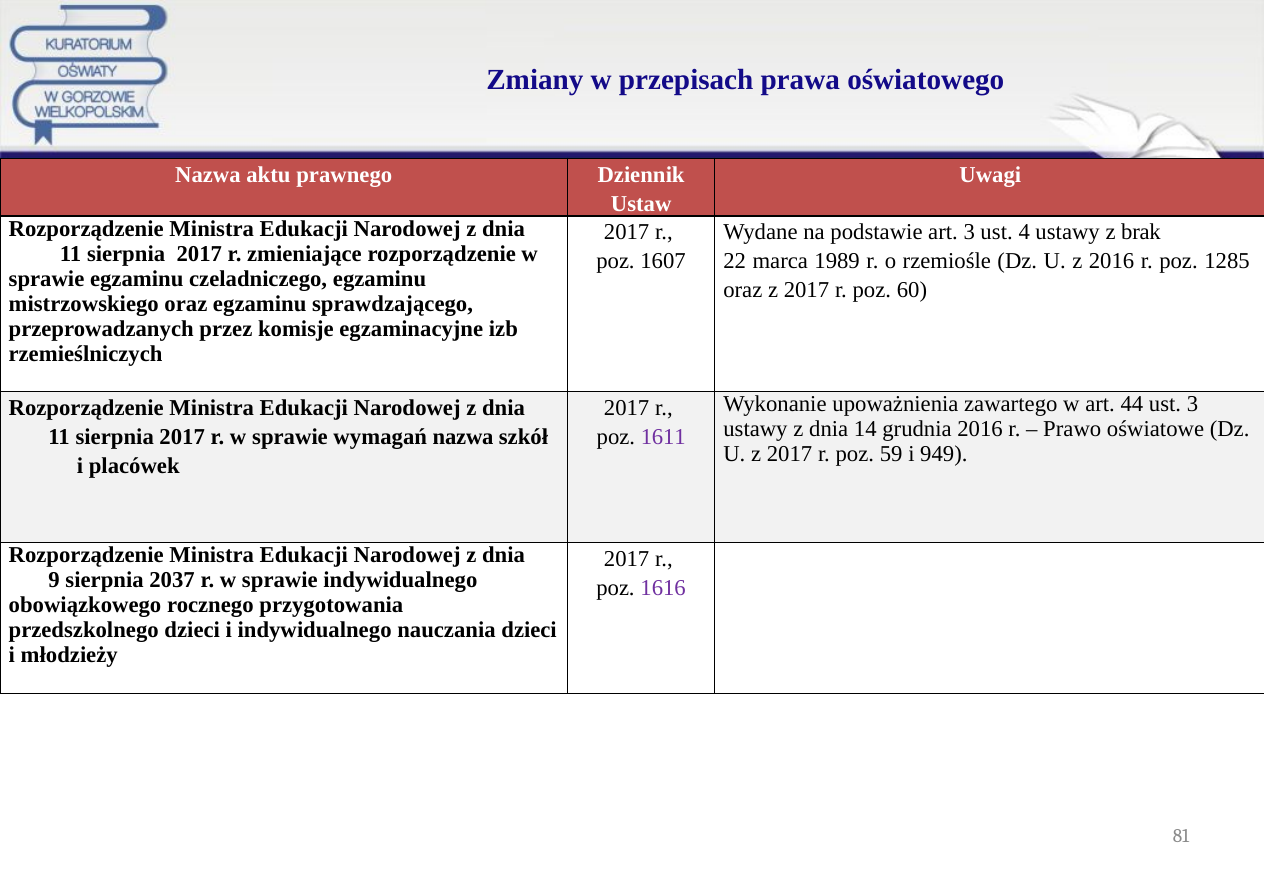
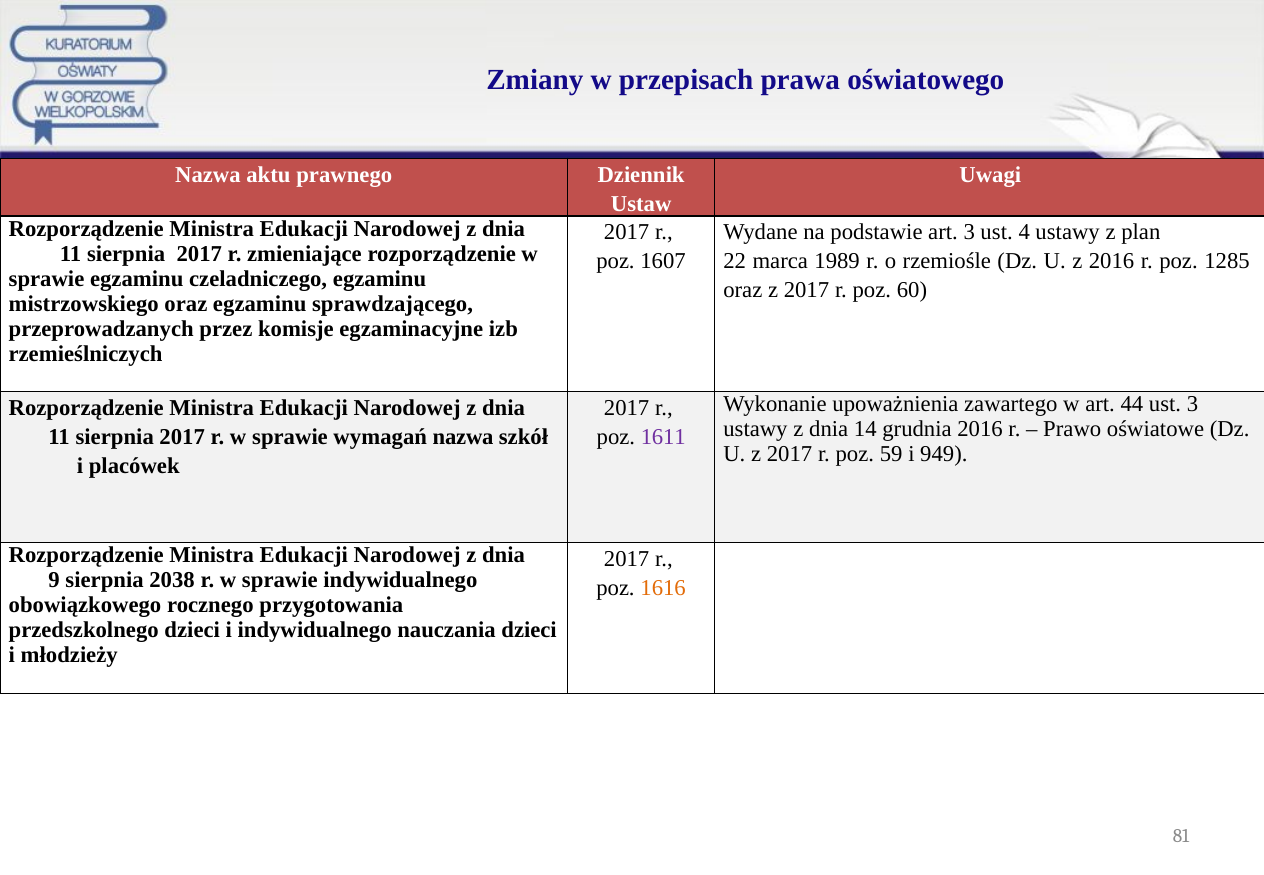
brak: brak -> plan (1141, 232)
2037: 2037 -> 2038 (172, 580)
1616 colour: purple -> orange (663, 588)
